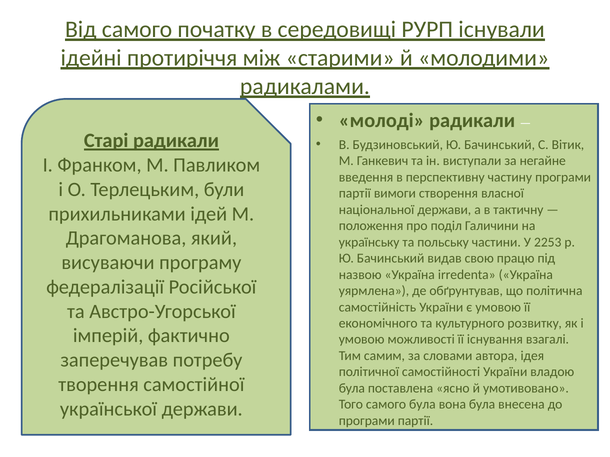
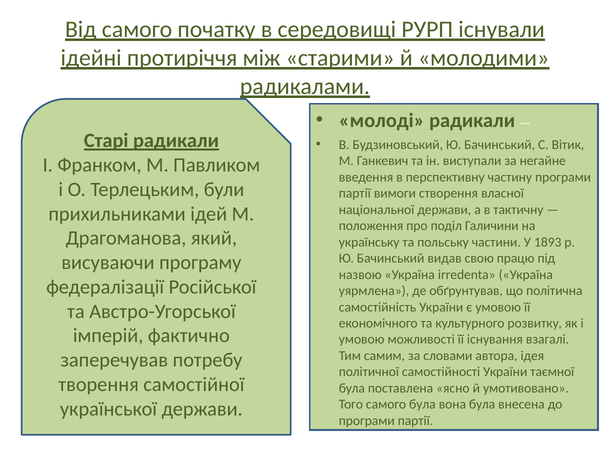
2253: 2253 -> 1893 (548, 242)
владою: владою -> таємної (552, 372)
